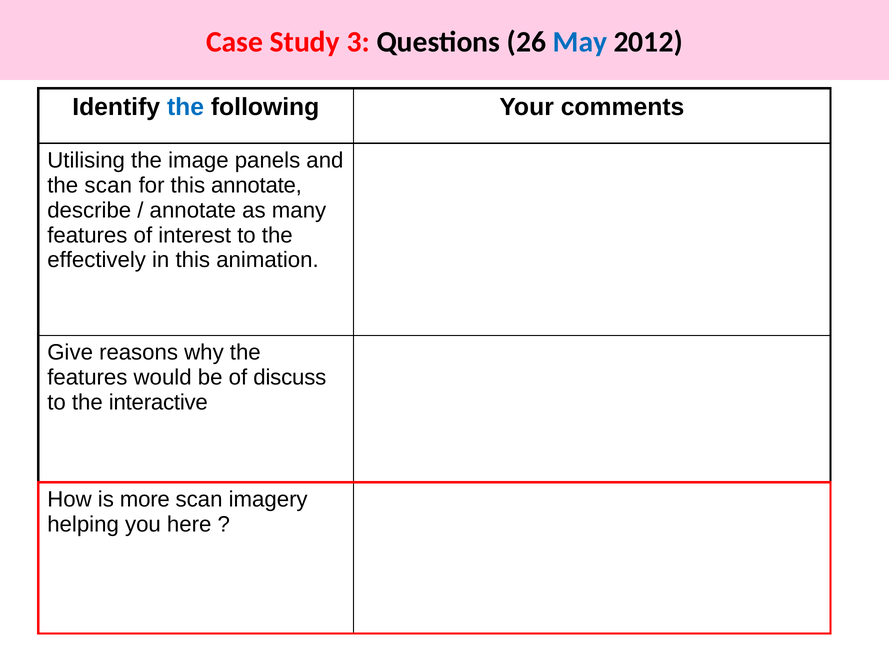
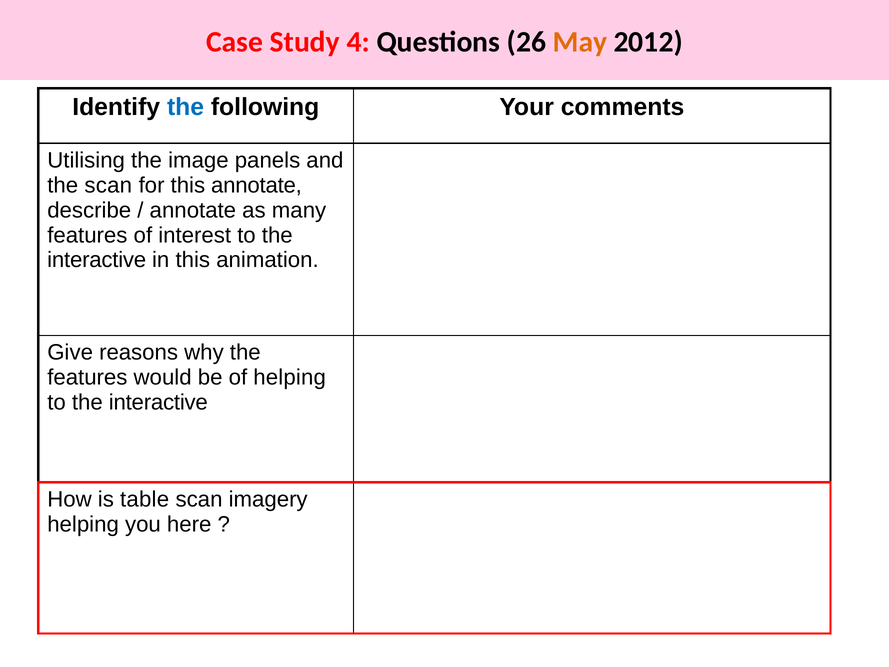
3: 3 -> 4 (358, 42)
May colour: blue -> orange (580, 42)
effectively: effectively -> interactive (97, 260)
of discuss: discuss -> helping (290, 377)
more: more -> table (145, 499)
